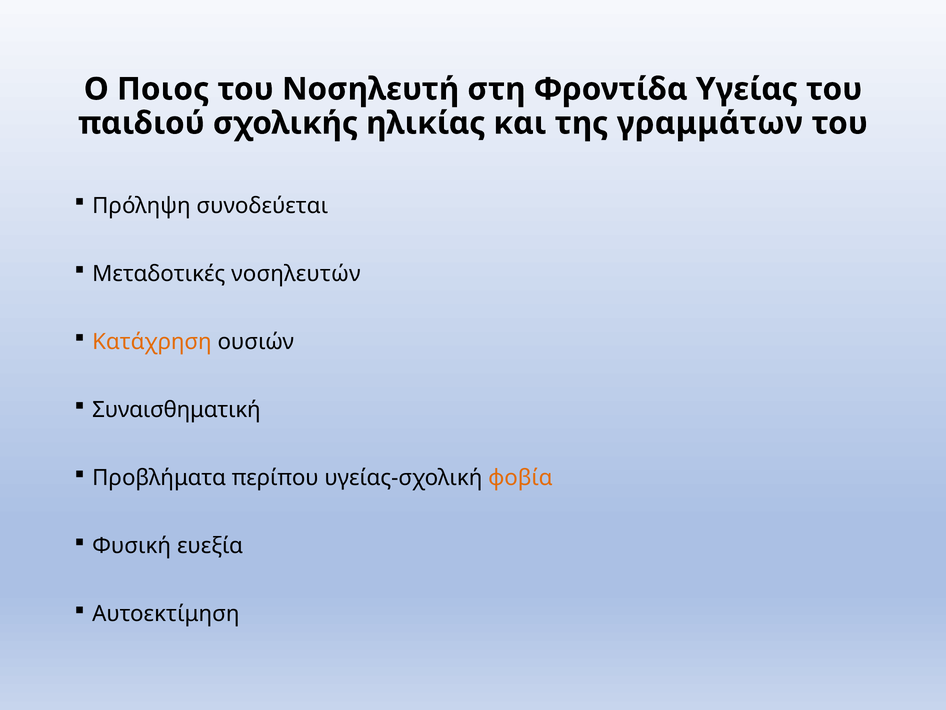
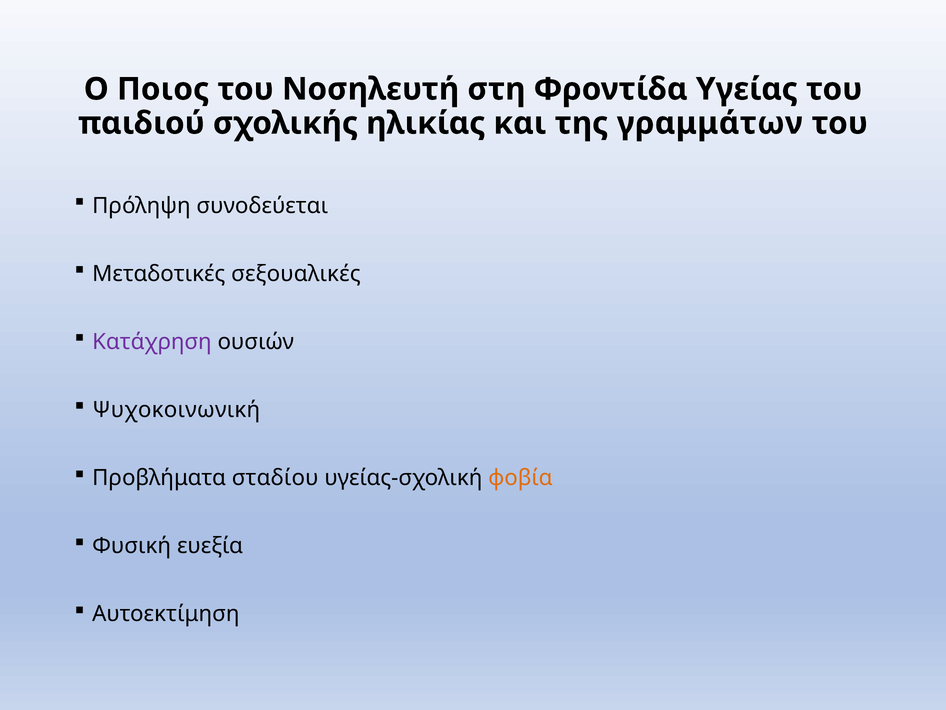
νοσηλευτών: νοσηλευτών -> σεξουαλικές (296, 274)
Κατάχρηση colour: orange -> purple (152, 342)
Συναισθηματική: Συναισθηματική -> Ψυχοκοινωνική (176, 410)
περίπου: περίπου -> σταδίου (275, 478)
